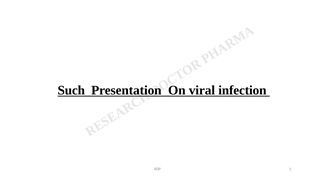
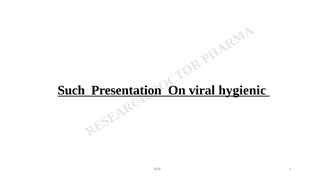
infection: infection -> hygienic (242, 90)
